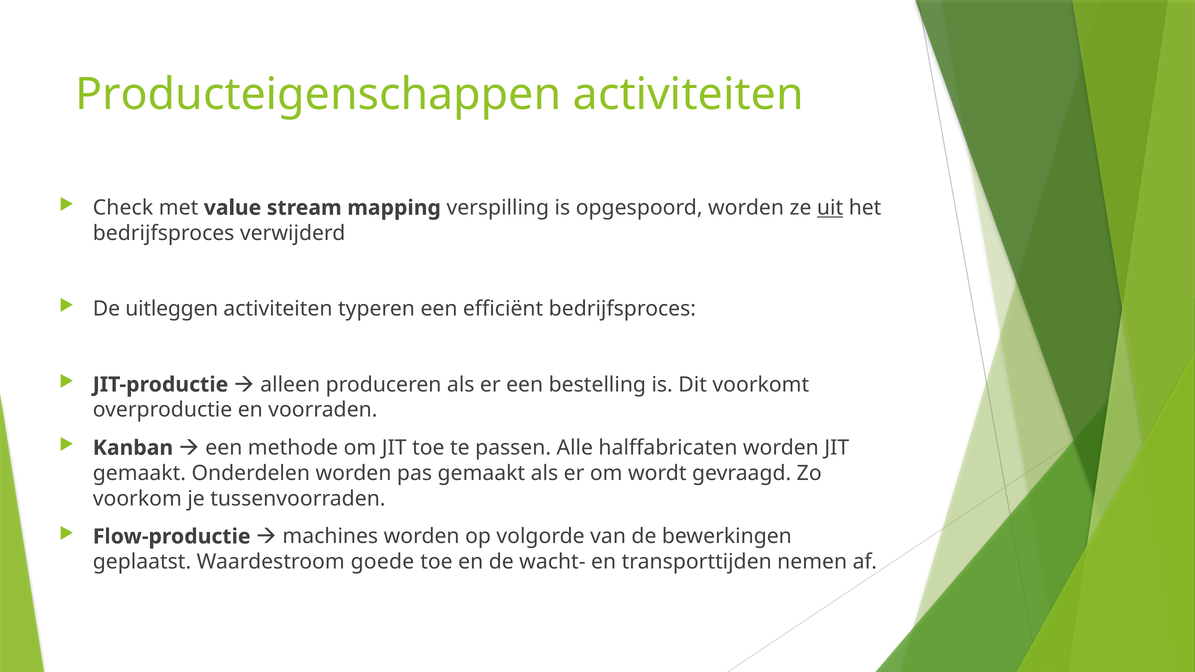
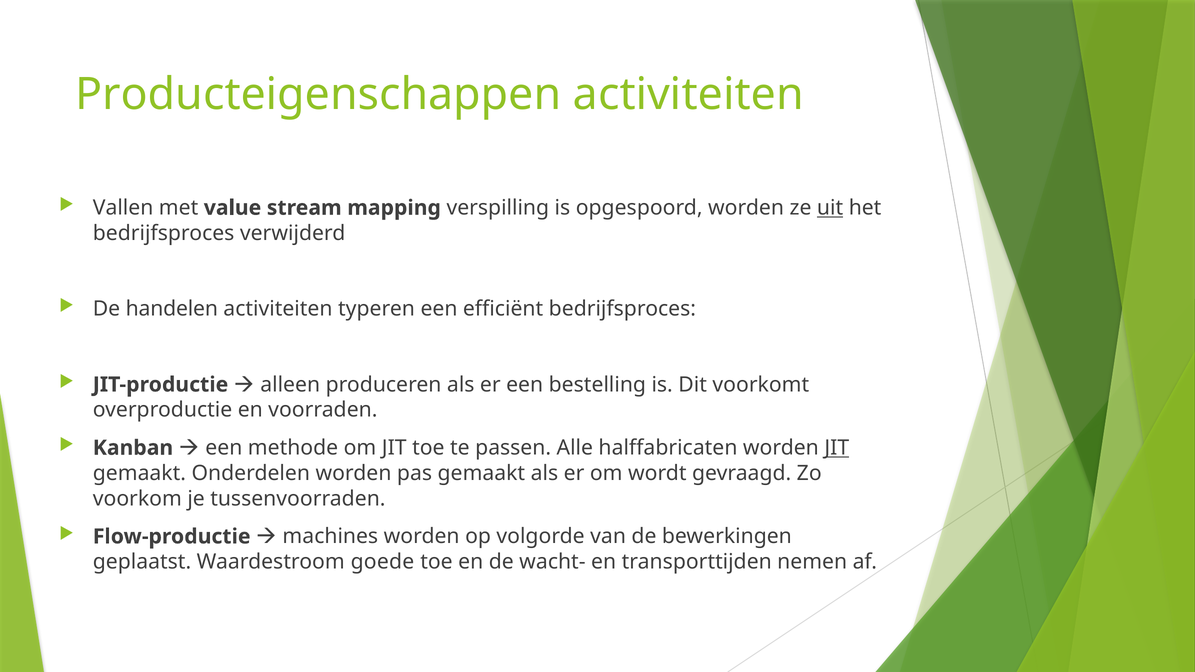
Check: Check -> Vallen (123, 208)
uitleggen: uitleggen -> handelen (172, 309)
JIT underline: none -> present (837, 448)
